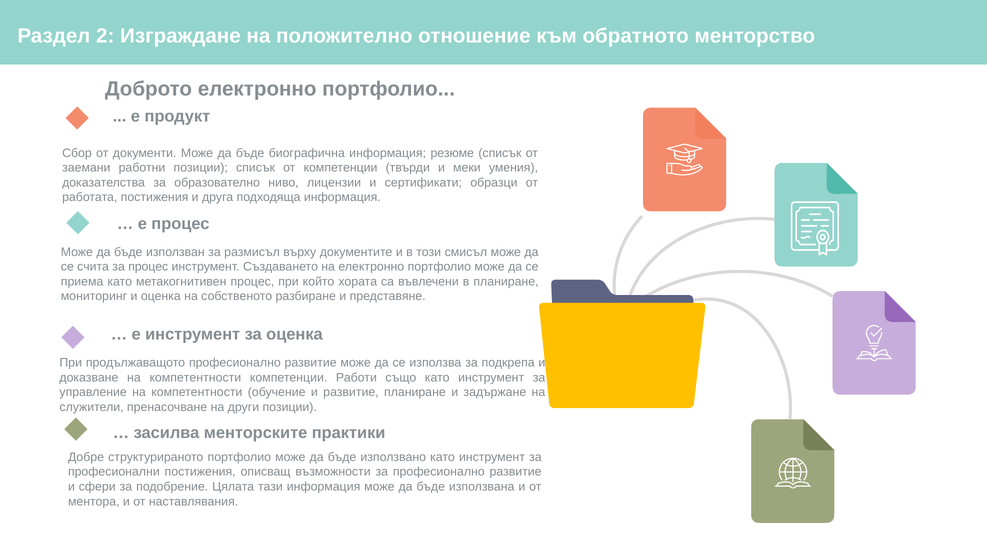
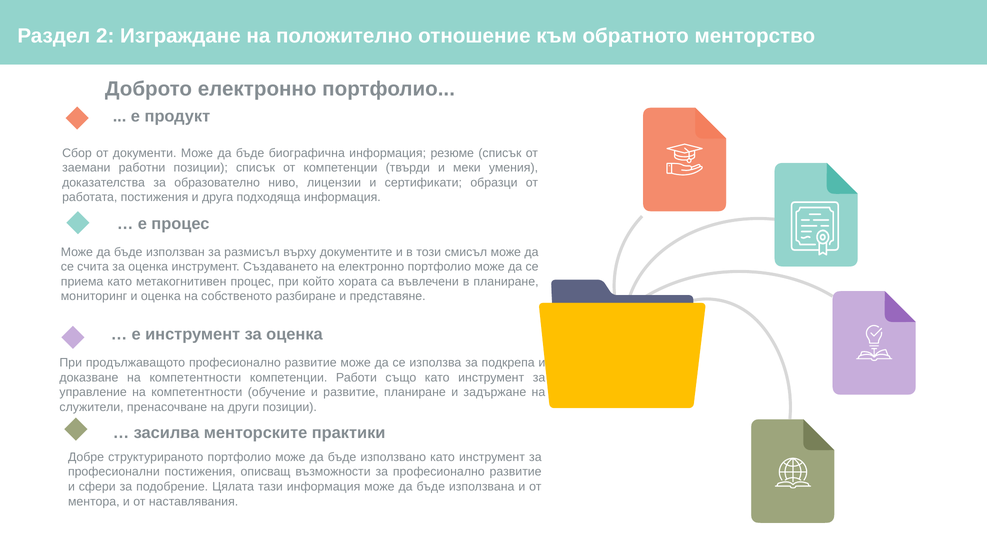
счита за процес: процес -> оценка (148, 267)
